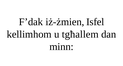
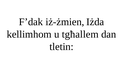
Isfel: Isfel -> Iżda (95, 22)
minn: minn -> tletin (61, 47)
